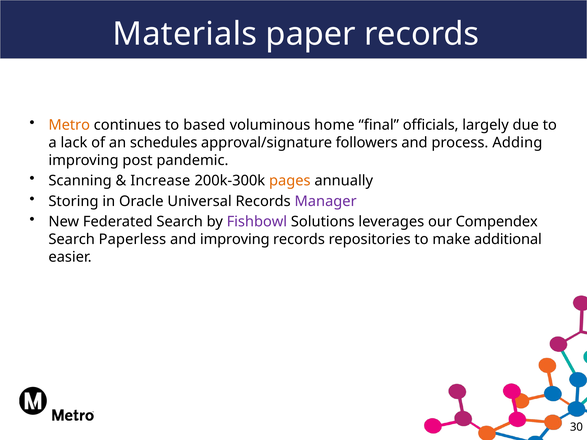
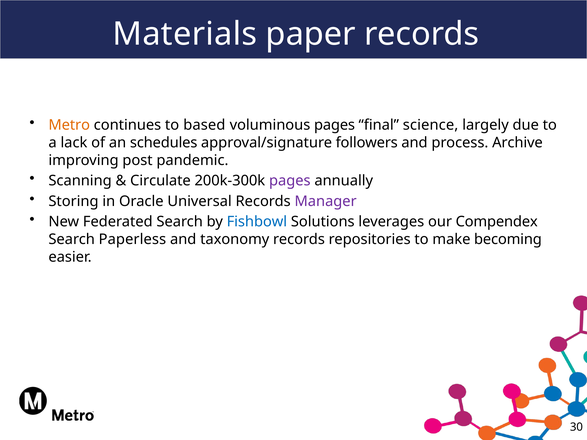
voluminous home: home -> pages (335, 125)
officials: officials -> science (431, 125)
Adding: Adding -> Archive (517, 143)
Increase: Increase -> Circulate (160, 181)
pages colour: orange -> purple (290, 181)
Fishbowl colour: purple -> blue (257, 222)
and improving: improving -> taxonomy (235, 240)
additional: additional -> becoming (508, 240)
